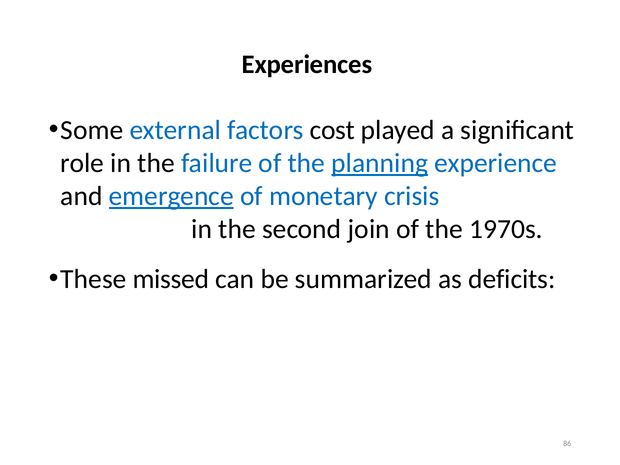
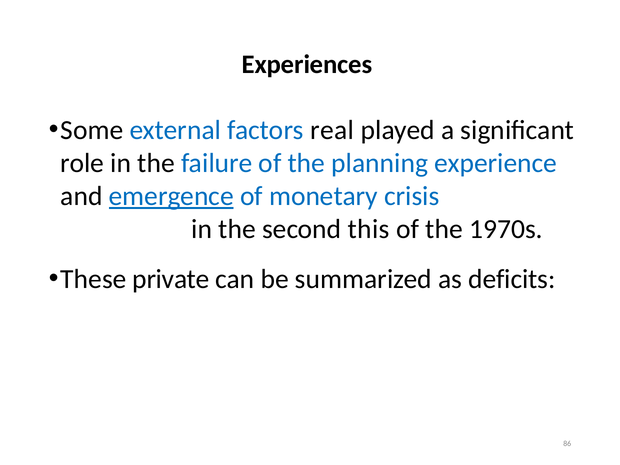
cost: cost -> real (332, 130)
planning underline: present -> none (380, 163)
join: join -> this (369, 229)
missed: missed -> private (171, 279)
